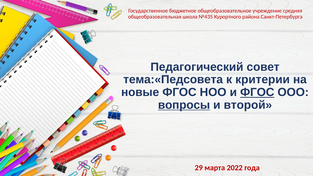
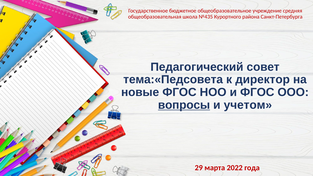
критерии: критерии -> директор (263, 80)
ФГОС underline: present -> none (257, 92)
второй: второй -> учетом (248, 105)
